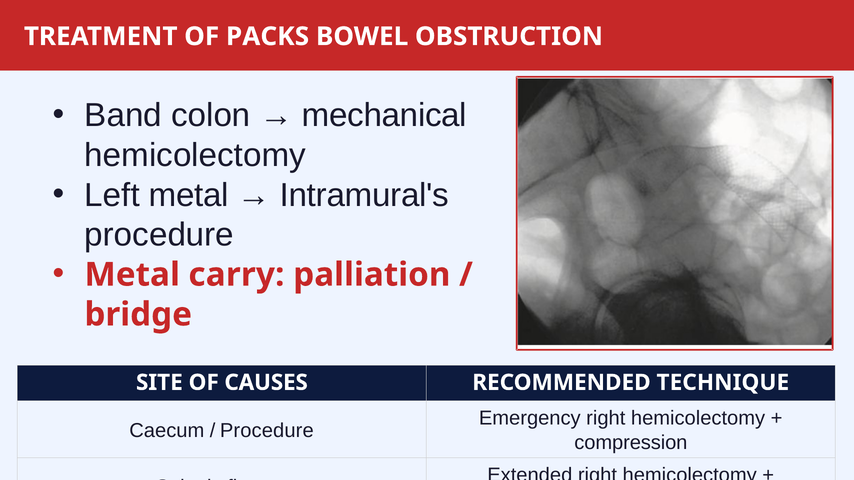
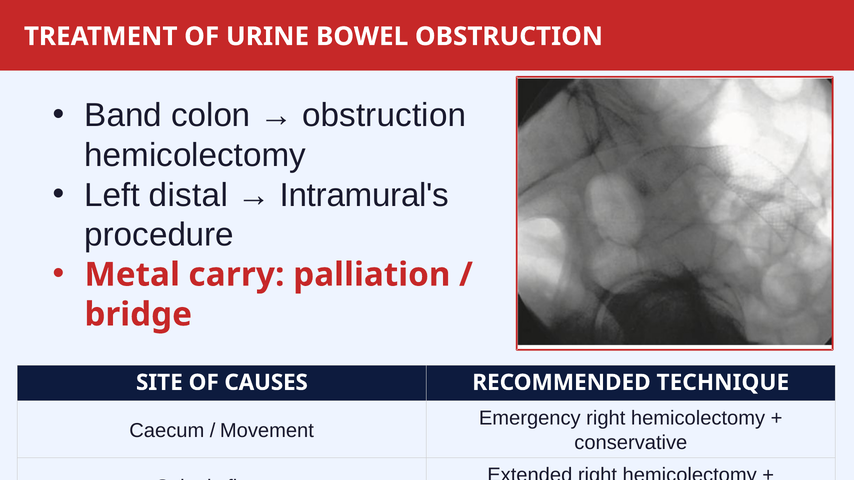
PACKS: PACKS -> URINE (268, 37)
mechanical: mechanical -> obstruction (384, 116)
Left metal: metal -> distal (188, 195)
Procedure: Procedure -> Movement (267, 431)
compression: compression -> conservative (631, 443)
